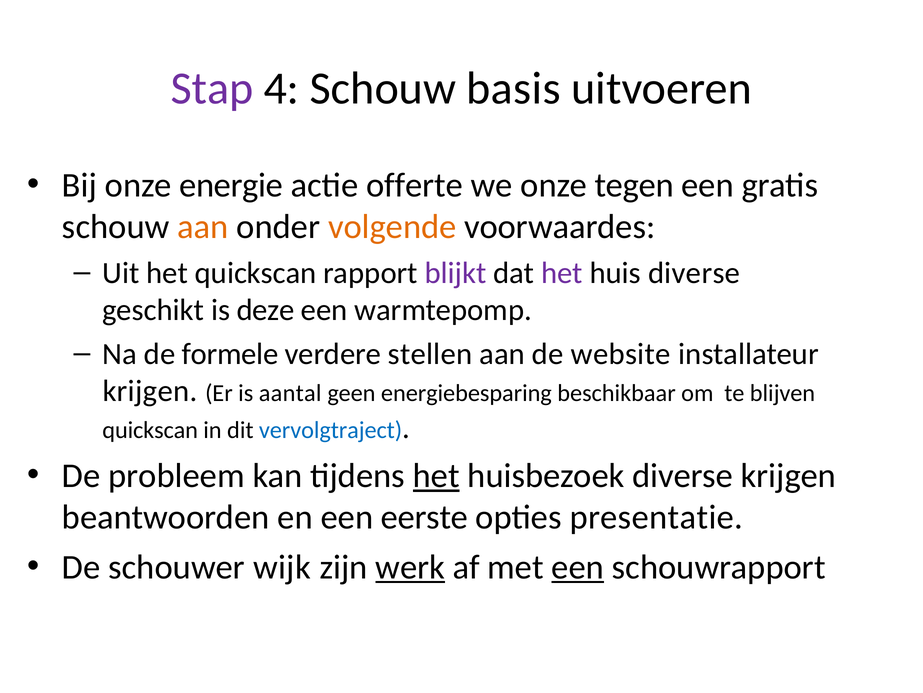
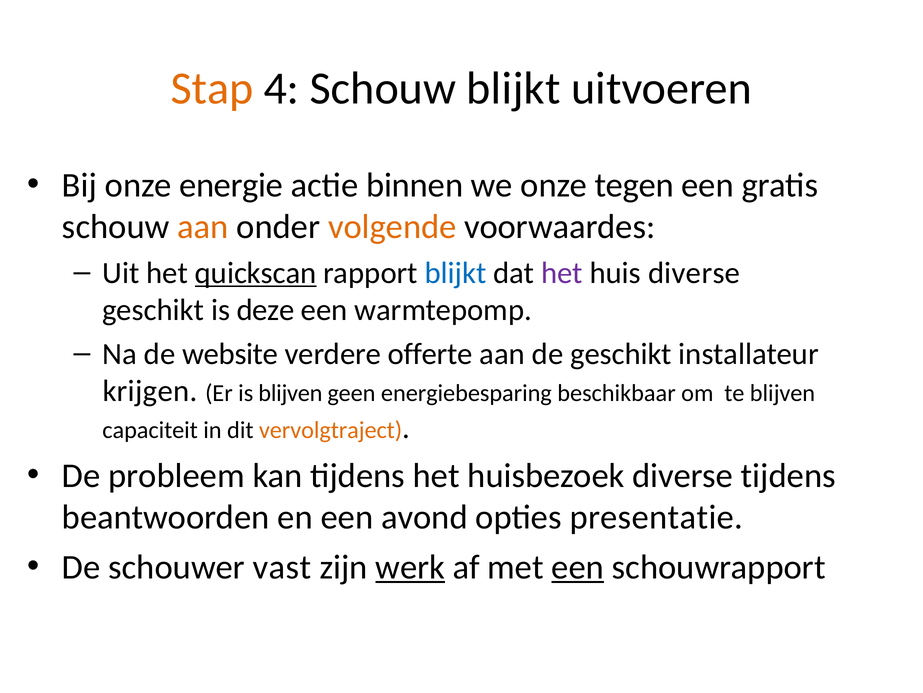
Stap colour: purple -> orange (212, 89)
Schouw basis: basis -> blijkt (514, 89)
offerte: offerte -> binnen (415, 185)
quickscan underline: none -> present (256, 273)
blijkt colour: purple -> blue (456, 273)
formele: formele -> website (230, 354)
stellen: stellen -> offerte (430, 354)
de website: website -> geschikt (621, 354)
is aantal: aantal -> blijven (290, 393)
quickscan: quickscan -> capaciteit (150, 430)
vervolgtraject colour: blue -> orange (331, 430)
het underline: present -> none (436, 475)
diverse krijgen: krijgen -> tijdens (788, 475)
eerste: eerste -> avond (424, 517)
wijk: wijk -> vast (282, 567)
